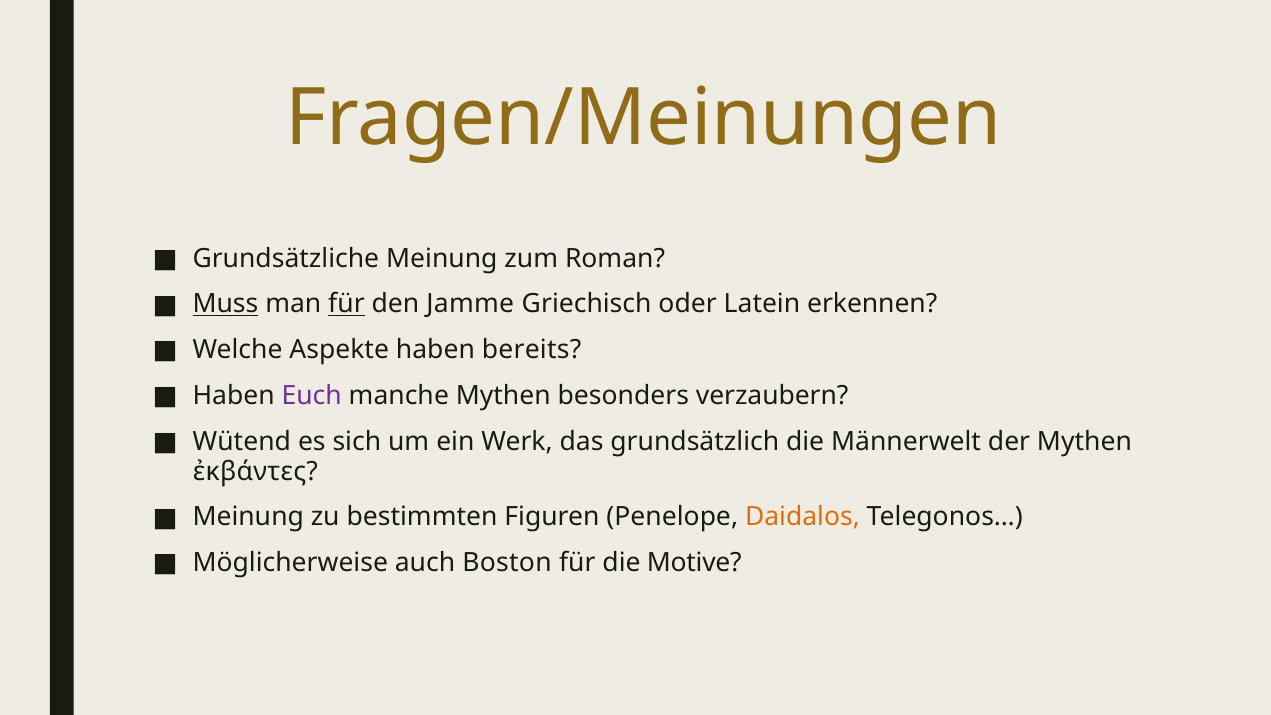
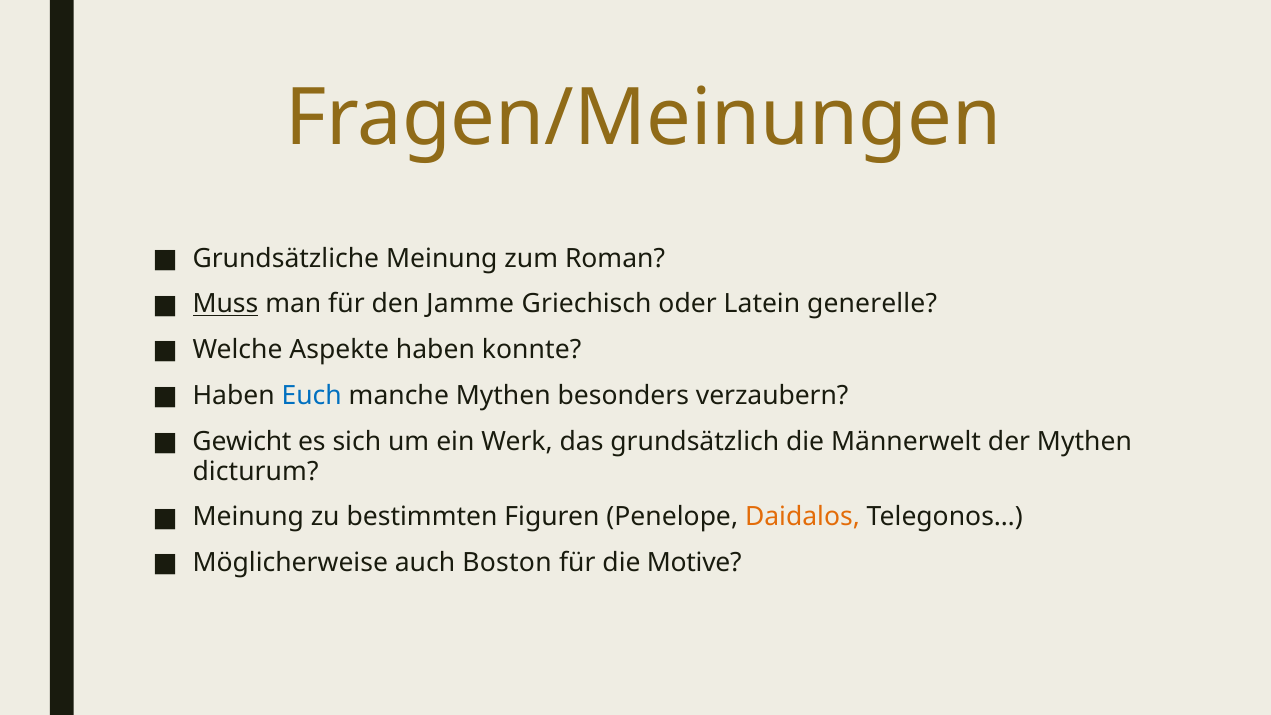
für underline: present -> none (346, 304)
erkennen: erkennen -> generelle (872, 304)
bereits: bereits -> konnte (532, 350)
Euch colour: purple -> blue (312, 396)
Wütend: Wütend -> Gewicht (242, 441)
ἐκβάντες: ἐκβάντες -> dicturum (256, 471)
